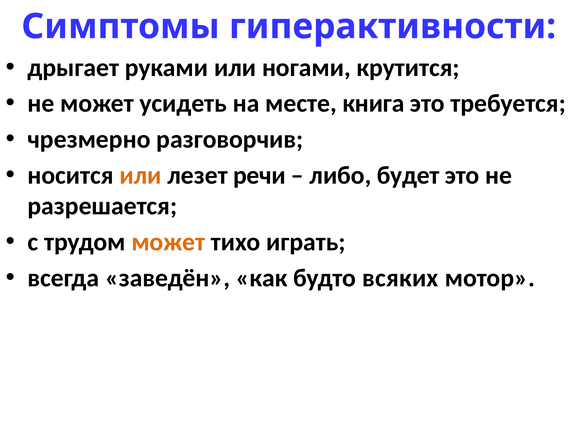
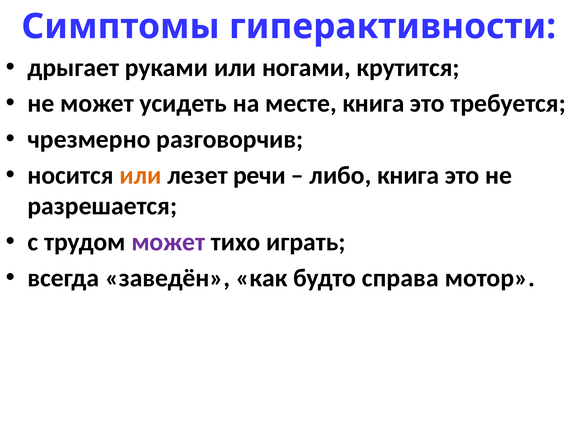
либо будет: будет -> книга (408, 176)
может colour: orange -> purple (168, 242)
всяких: всяких -> справа (400, 278)
